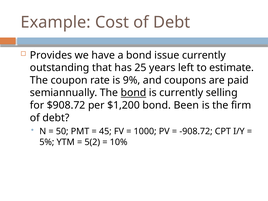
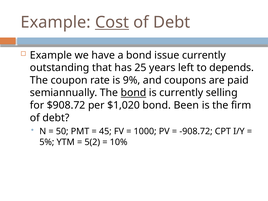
Cost underline: none -> present (112, 22)
Provides: Provides -> Example (51, 55)
estimate: estimate -> depends (232, 68)
$1,200: $1,200 -> $1,020 (124, 105)
